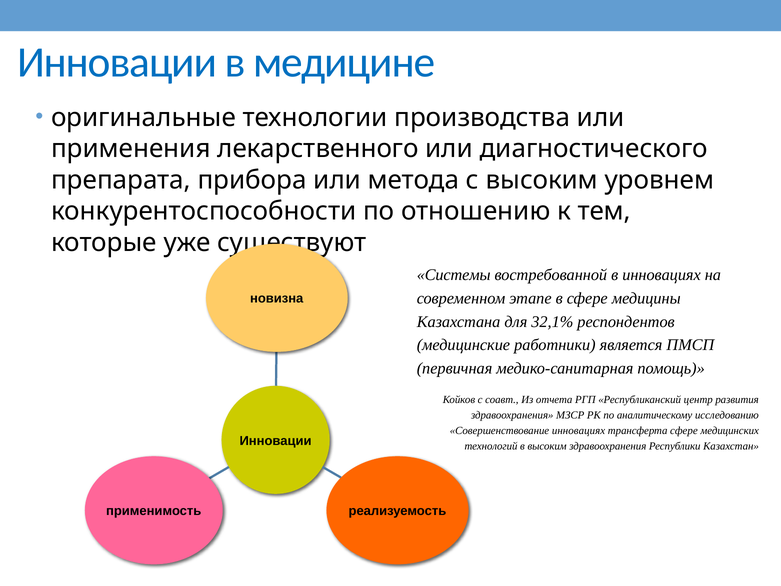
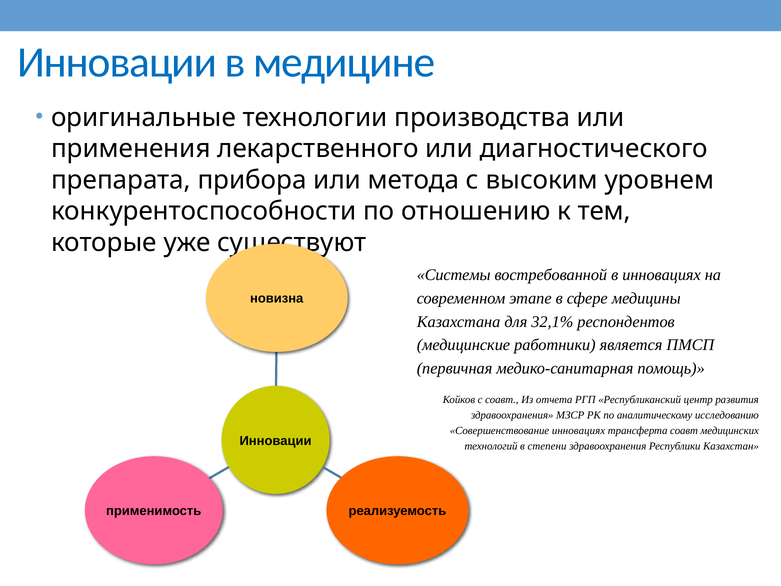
трансферта сфере: сфере -> соавт (684, 431)
в высоким: высоким -> степени (547, 446)
